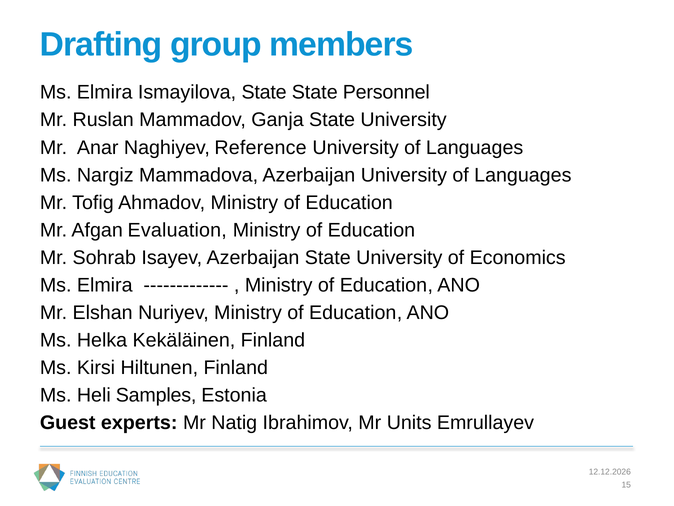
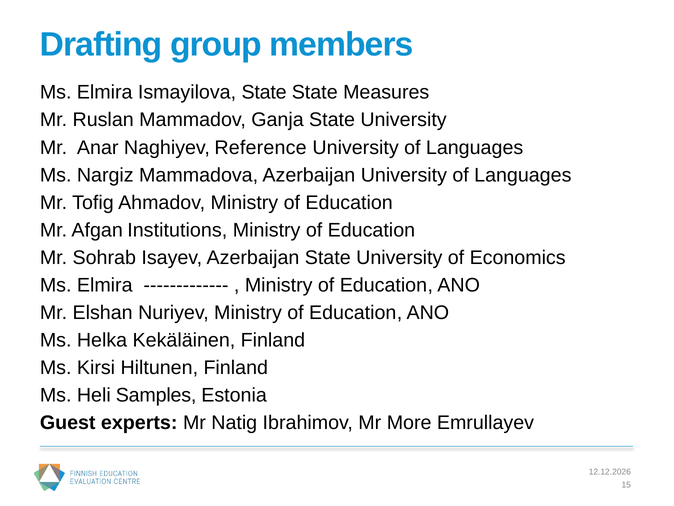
Personnel: Personnel -> Measures (386, 92)
Evaluation: Evaluation -> Institutions (177, 230)
Units: Units -> More (409, 423)
